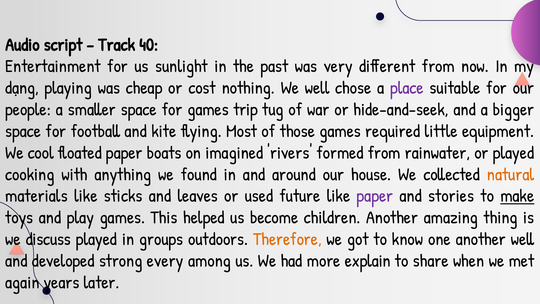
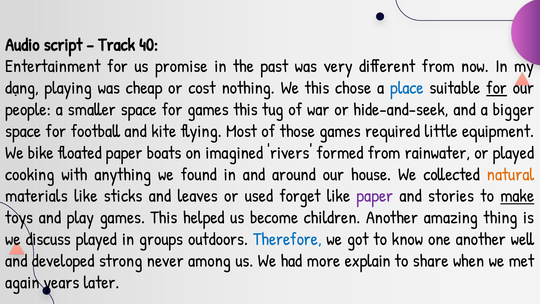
sunlight: sunlight -> promise (181, 66)
We well: well -> this (317, 88)
place colour: purple -> blue (407, 88)
for underline: none -> present (497, 88)
for games trip: trip -> this (246, 109)
cool: cool -> bike (41, 153)
future: future -> forget (300, 196)
Therefore colour: orange -> blue (287, 239)
every: every -> never (165, 261)
